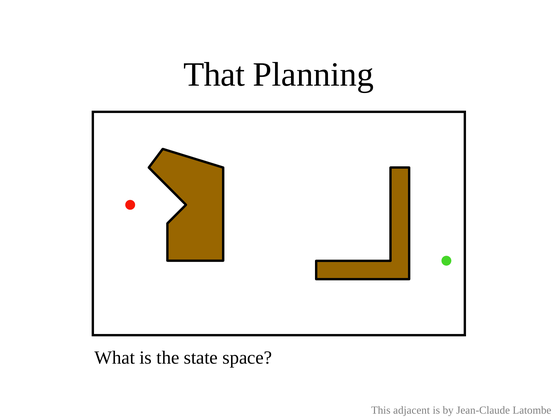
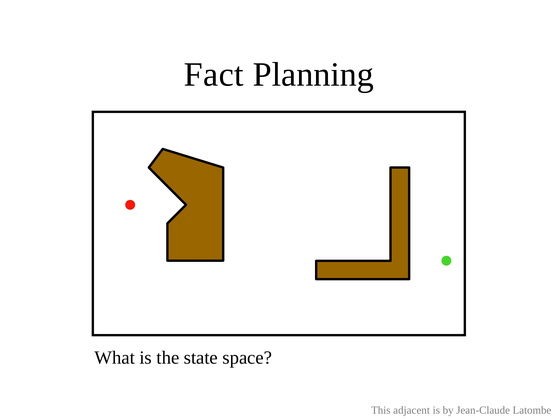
That: That -> Fact (214, 74)
